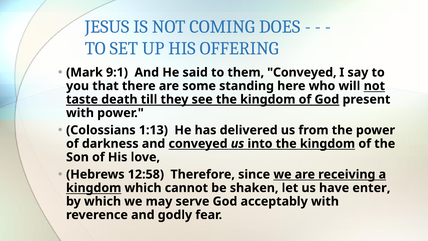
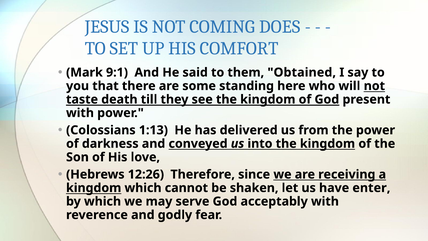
OFFERING: OFFERING -> COMFORT (239, 49)
them Conveyed: Conveyed -> Obtained (302, 72)
12:58: 12:58 -> 12:26 (146, 174)
